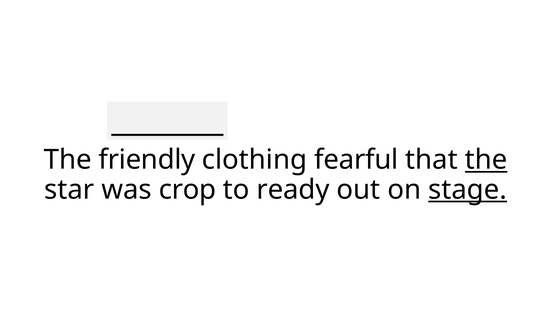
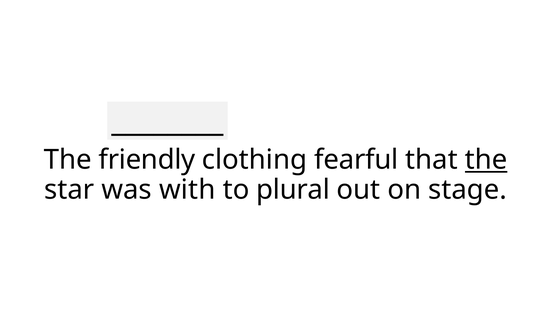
crop: crop -> with (187, 189)
ready: ready -> plural (293, 189)
stage underline: present -> none (468, 189)
